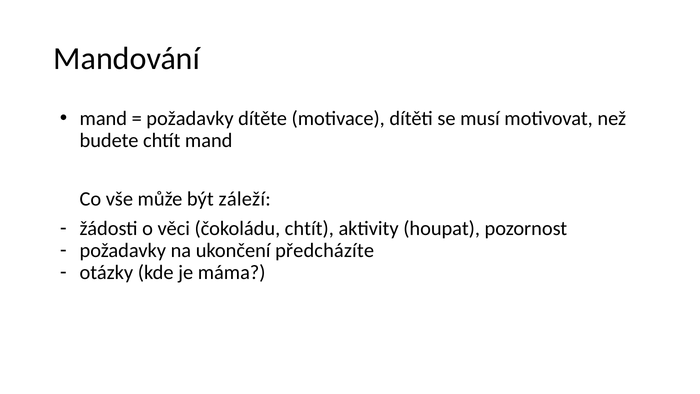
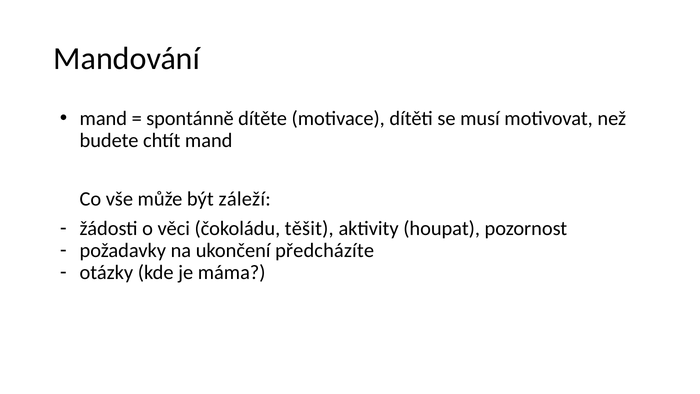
požadavky: požadavky -> spontánně (190, 118)
čokoládu chtít: chtít -> těšit (309, 228)
